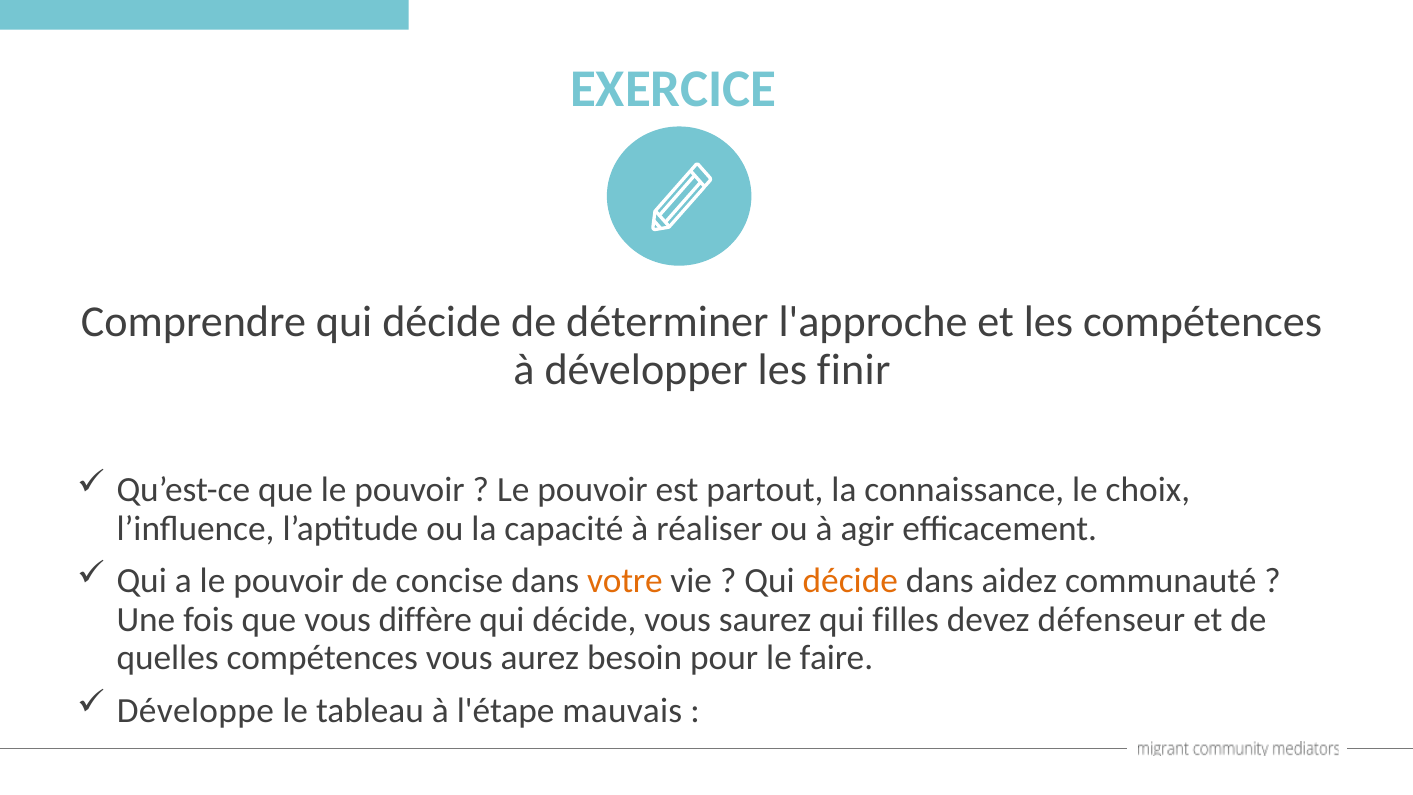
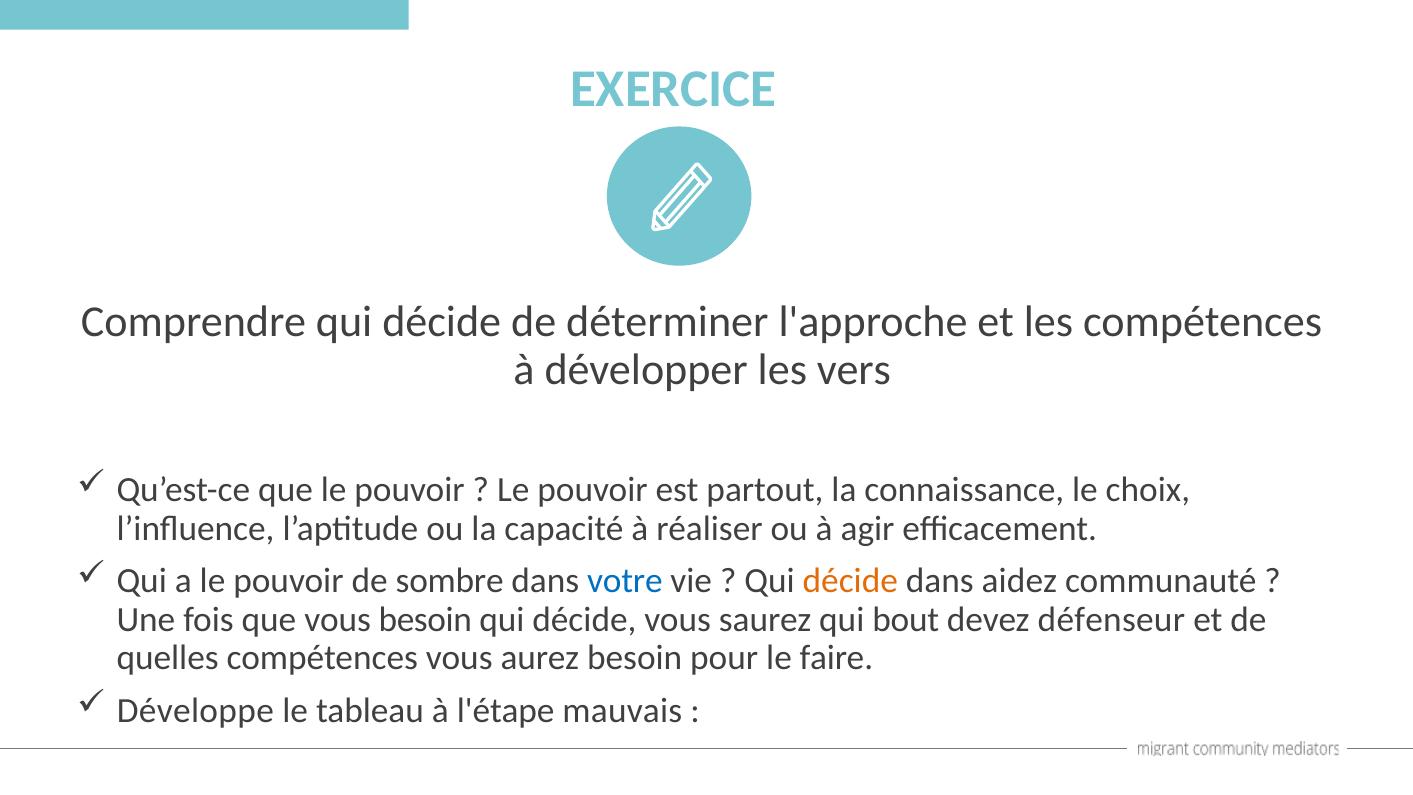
finir: finir -> vers (854, 370)
concise: concise -> sombre (450, 581)
votre colour: orange -> blue (625, 581)
vous diffère: diffère -> besoin (425, 619)
filles: filles -> bout (906, 619)
